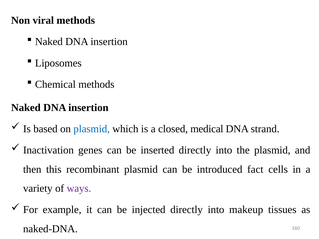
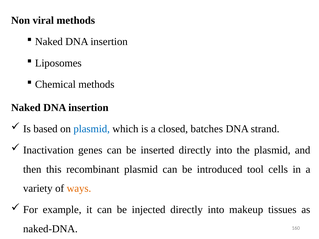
medical: medical -> batches (207, 129)
fact: fact -> tool (255, 169)
ways colour: purple -> orange (79, 189)
